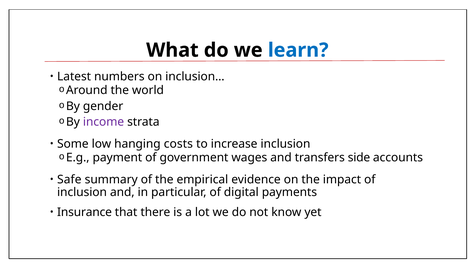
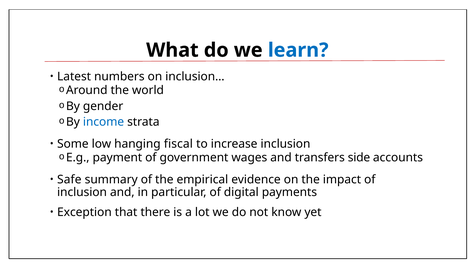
income colour: purple -> blue (104, 122)
costs: costs -> fiscal (178, 144)
Insurance: Insurance -> Exception (84, 212)
